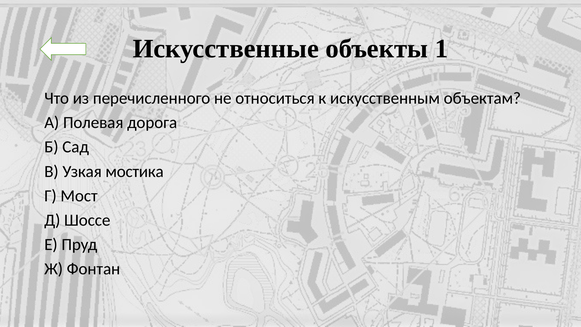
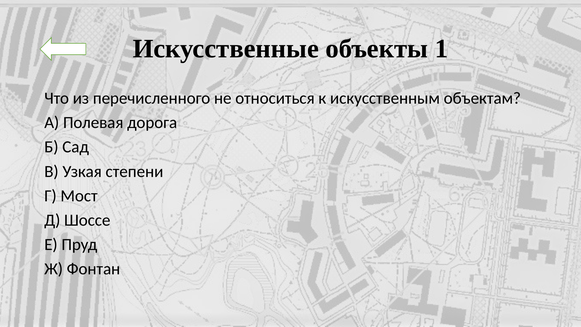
мостика: мостика -> степени (134, 171)
